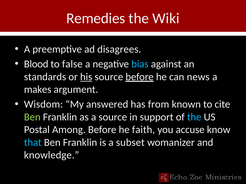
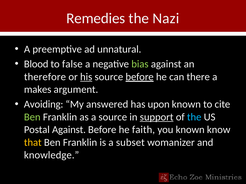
Wiki: Wiki -> Nazi (166, 18)
disagrees: disagrees -> unnatural (119, 49)
bias colour: light blue -> light green (140, 64)
standards: standards -> therefore (45, 77)
news: news -> there (198, 77)
Wisdom: Wisdom -> Avoiding (44, 105)
from: from -> upon (159, 105)
support underline: none -> present (157, 117)
Postal Among: Among -> Against (69, 130)
you accuse: accuse -> known (190, 130)
that colour: light blue -> yellow (33, 143)
